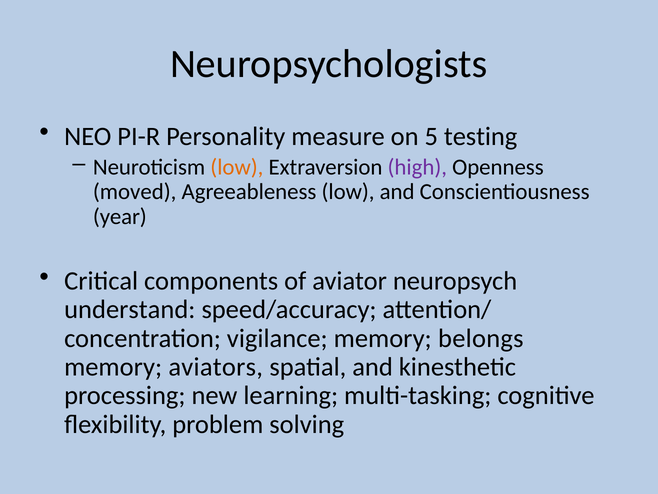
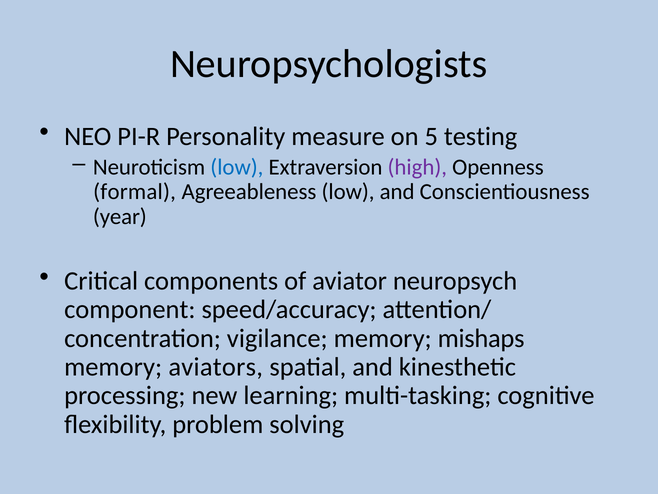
low colour: orange -> blue (237, 167)
moved: moved -> formal (135, 192)
understand: understand -> component (130, 309)
belongs: belongs -> mishaps (481, 338)
